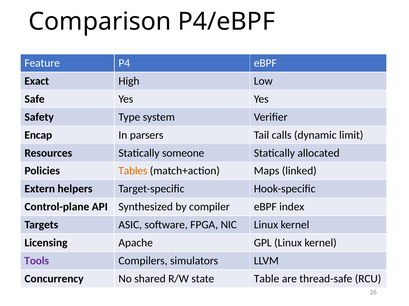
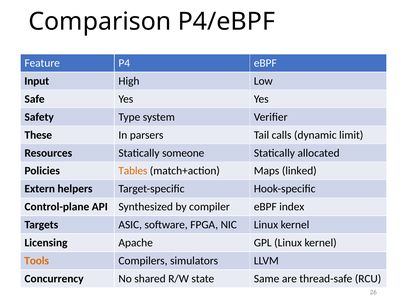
Exact: Exact -> Input (37, 81)
Encap: Encap -> These (38, 135)
Tools colour: purple -> orange (37, 261)
Table: Table -> Same (267, 279)
